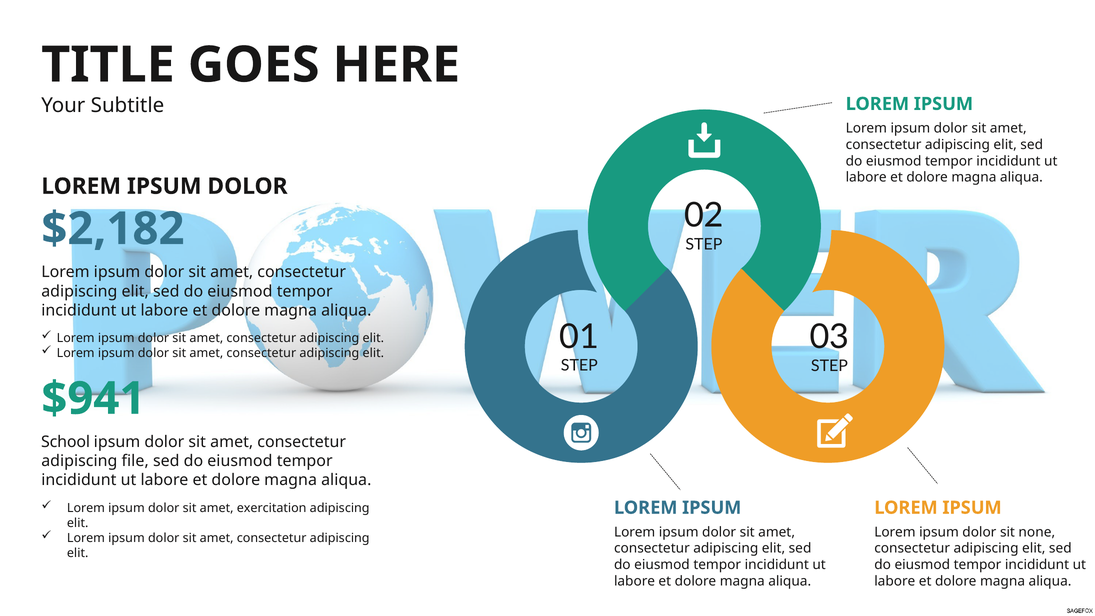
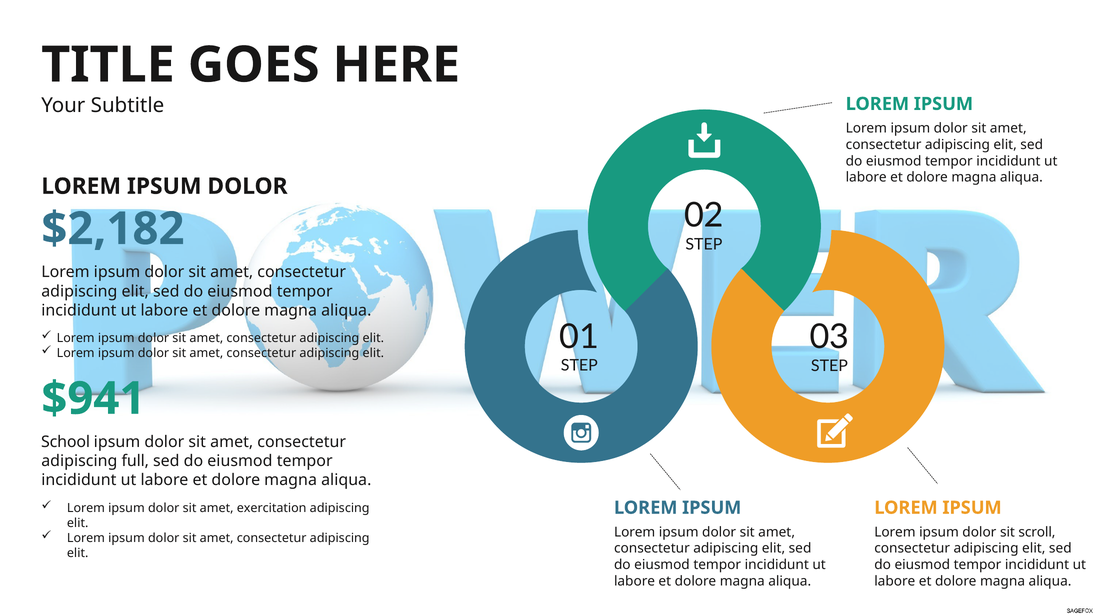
file: file -> full (135, 461)
none: none -> scroll (1037, 532)
